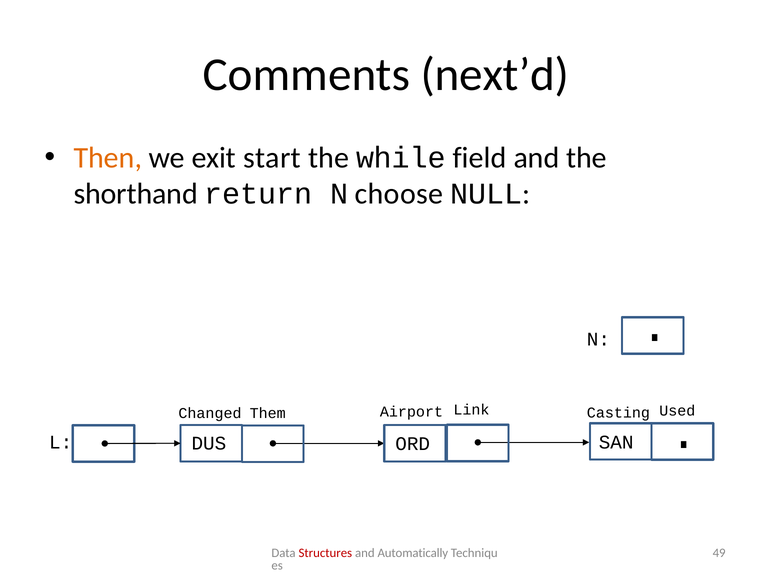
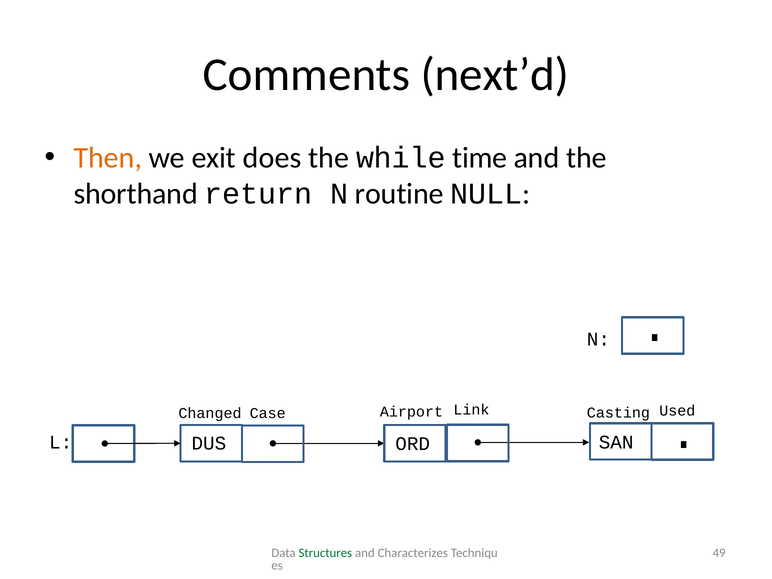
start: start -> does (272, 158)
field: field -> time (480, 158)
choose: choose -> routine (399, 194)
Them: Them -> Case (268, 413)
Structures colour: red -> green (325, 553)
Automatically: Automatically -> Characterizes (413, 553)
